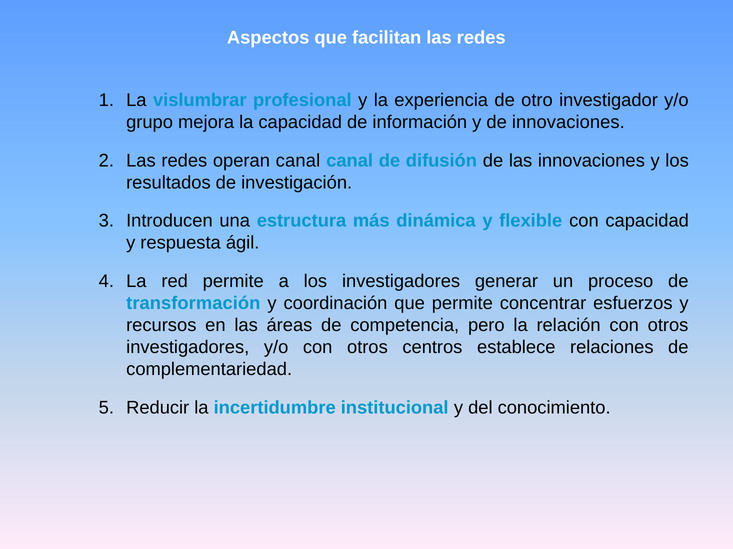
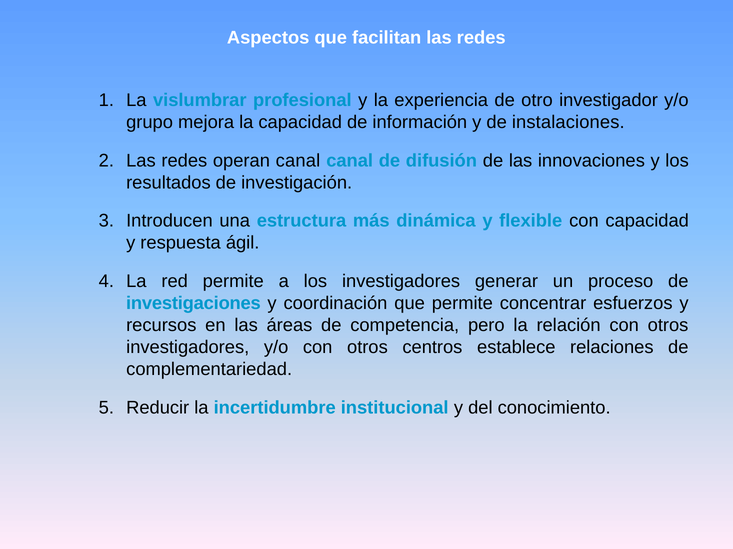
de innovaciones: innovaciones -> instalaciones (568, 122)
transformación: transformación -> investigaciones (193, 304)
